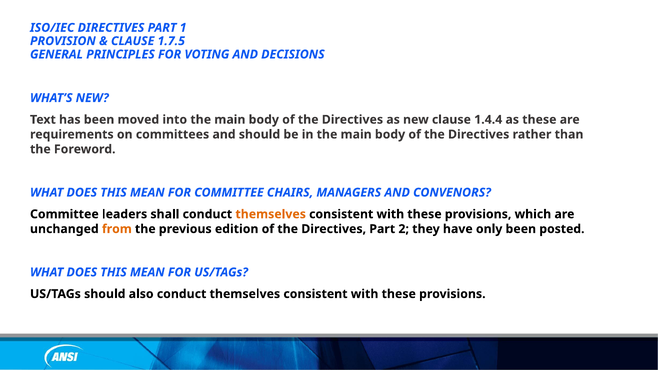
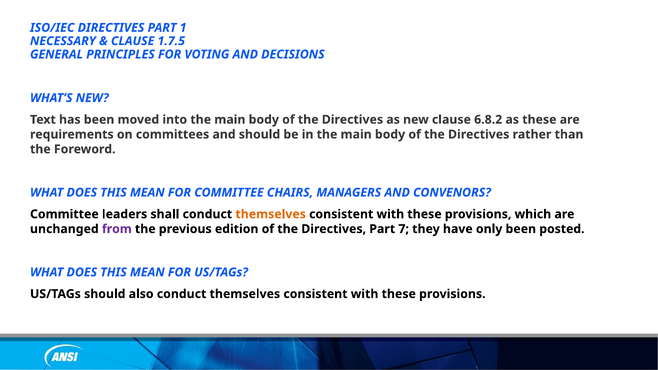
PROVISION: PROVISION -> NECESSARY (63, 41)
1.4.4: 1.4.4 -> 6.8.2 (488, 120)
from colour: orange -> purple (117, 229)
2: 2 -> 7 (404, 229)
